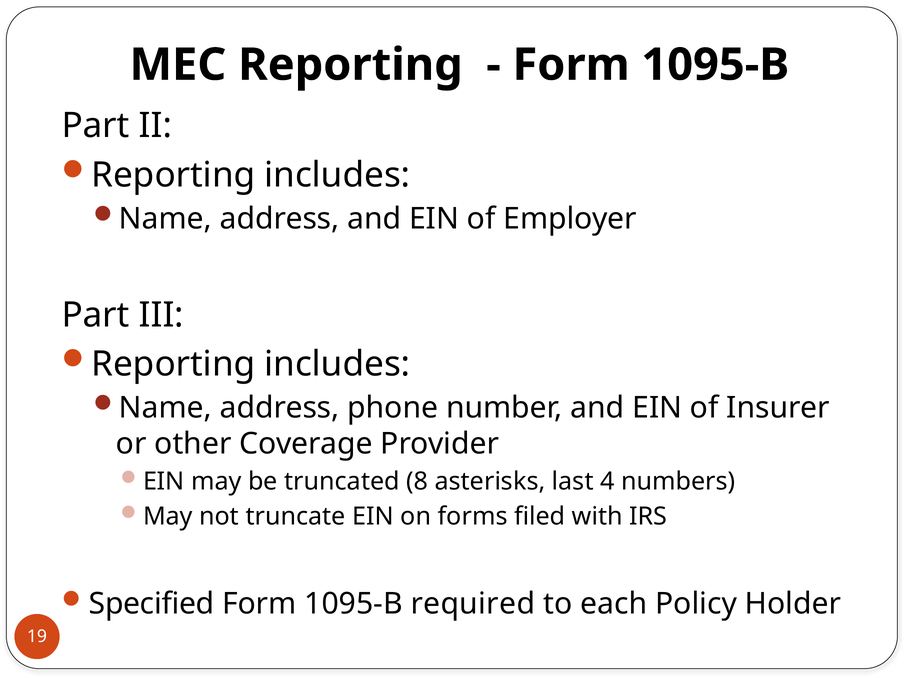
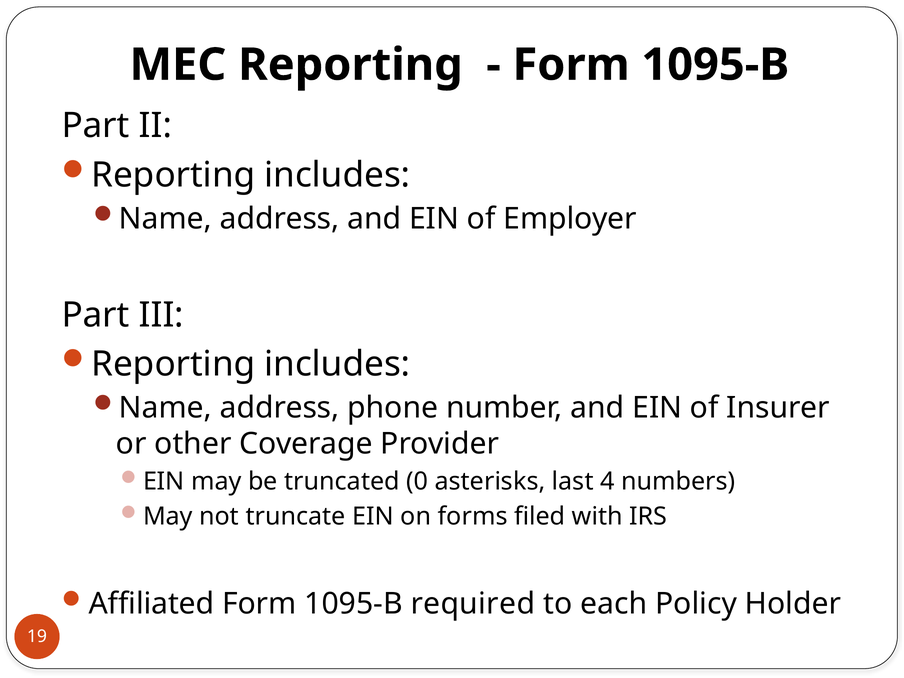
8: 8 -> 0 (417, 481)
Specified: Specified -> Affiliated (152, 604)
